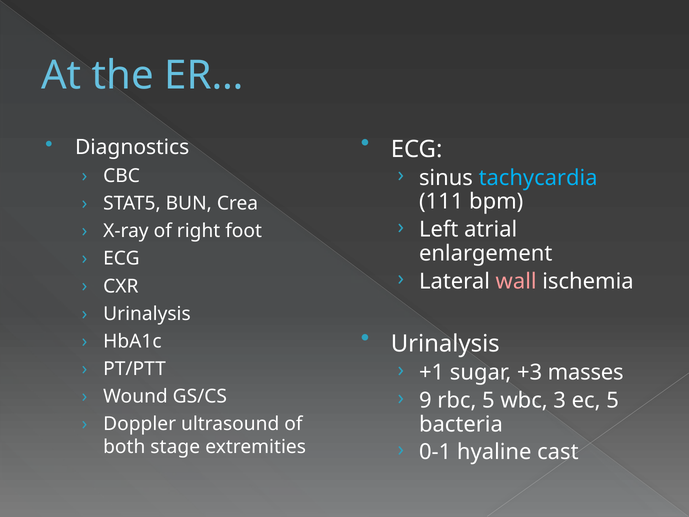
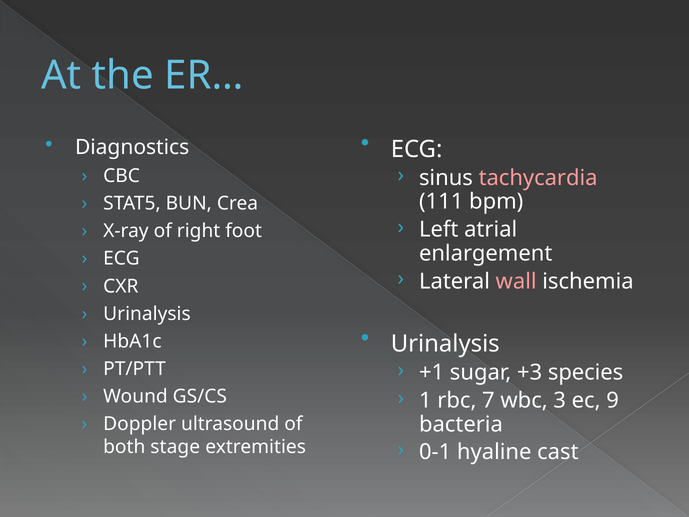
tachycardia colour: light blue -> pink (538, 178)
masses: masses -> species (586, 372)
9: 9 -> 1 (425, 400)
rbc 5: 5 -> 7 (488, 400)
ec 5: 5 -> 9 (613, 400)
